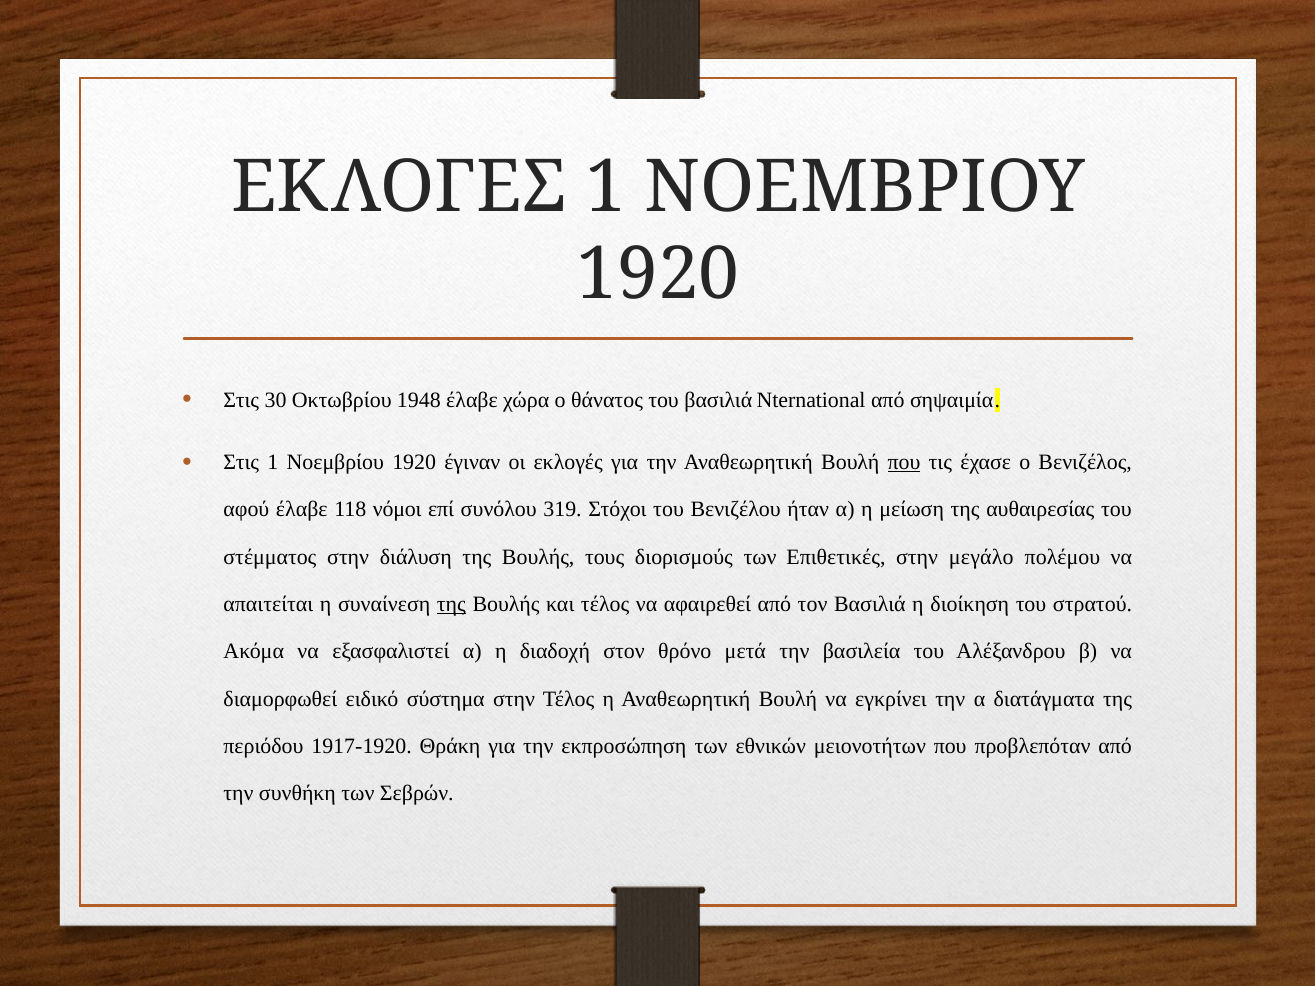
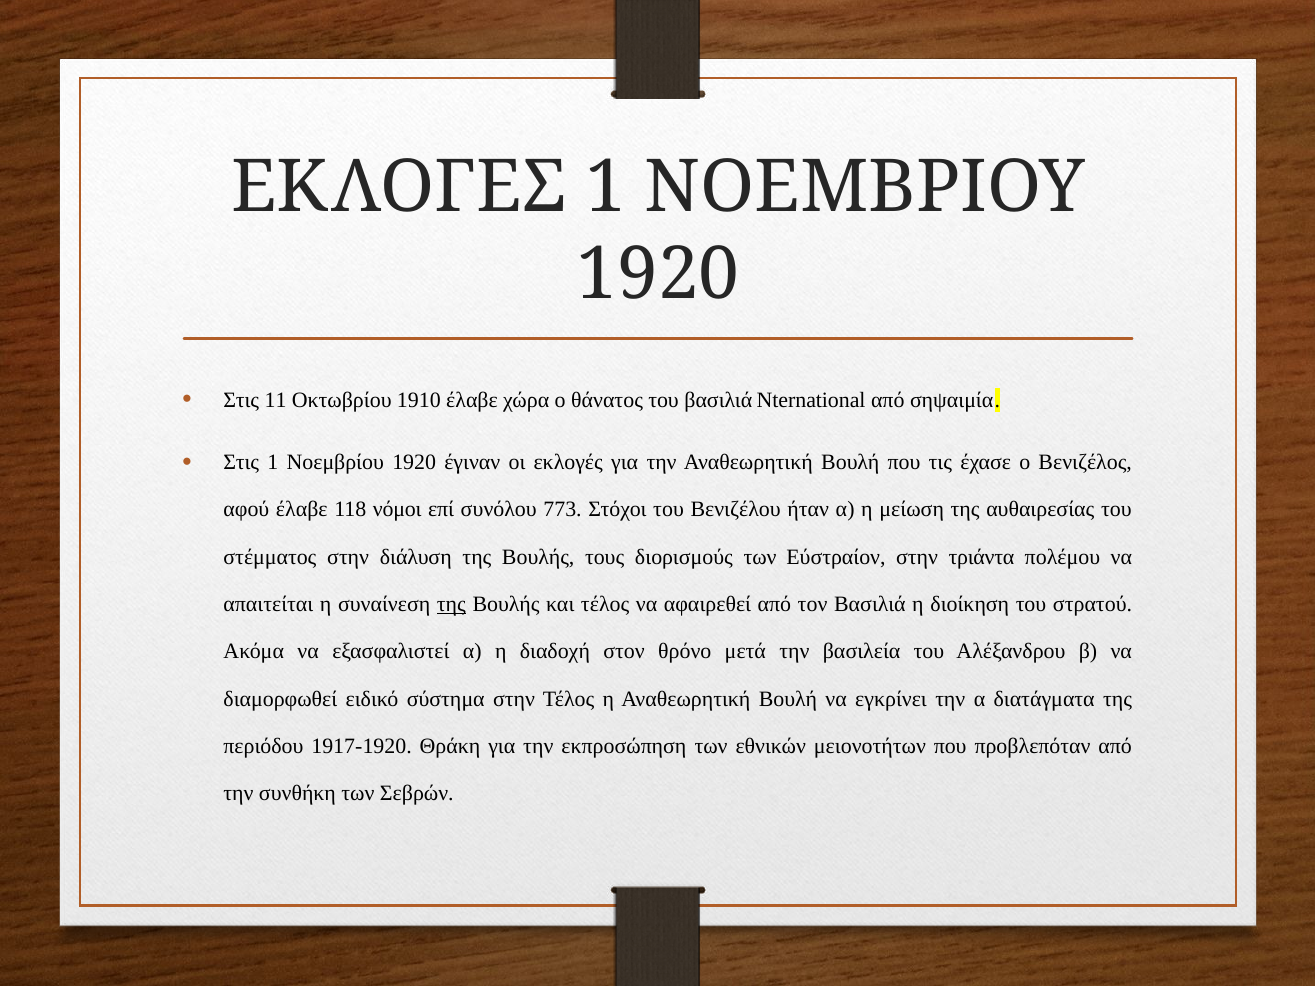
30: 30 -> 11 (276, 400)
1948: 1948 -> 1910 (419, 400)
που underline: present -> none (904, 462)
319: 319 -> 773 (563, 510)
Επιθετικές: Επιθετικές -> Εύστραίον (836, 557)
μεγάλο: μεγάλο -> τριάντα (981, 557)
